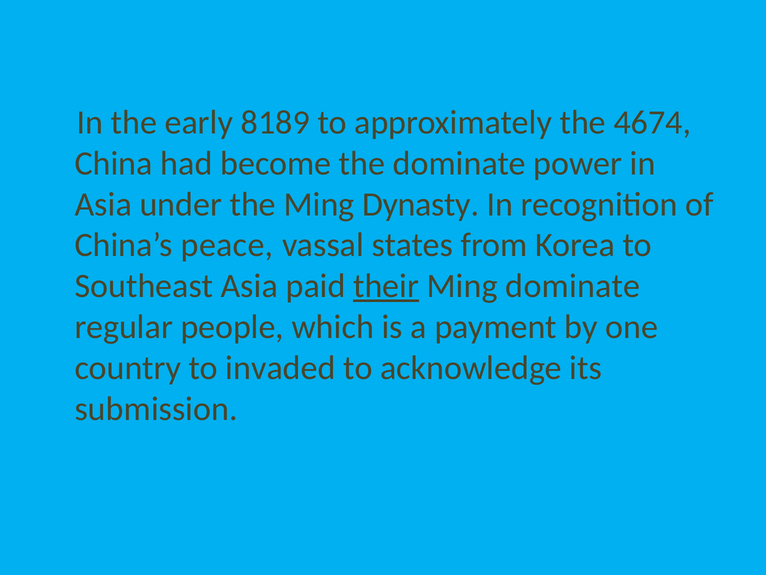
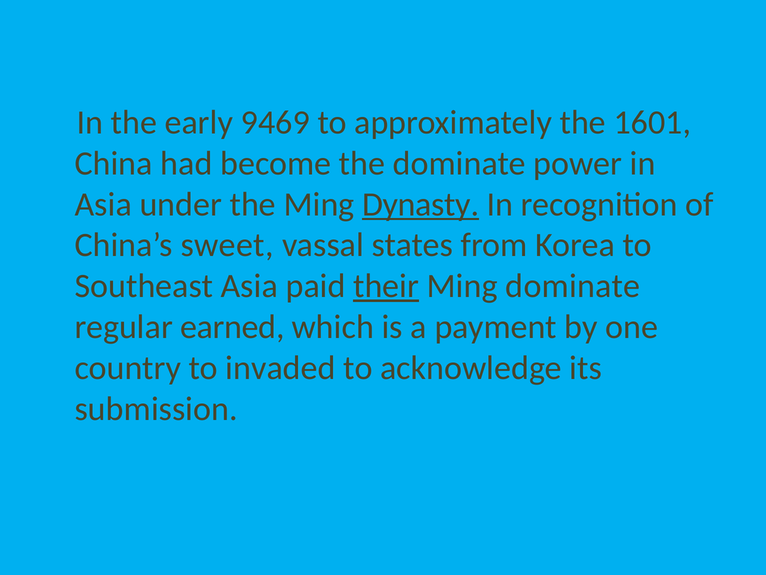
8189: 8189 -> 9469 (275, 122)
4674: 4674 -> 1601 (652, 122)
Dynasty underline: none -> present (421, 204)
peace: peace -> sweet (227, 245)
people: people -> earned (232, 327)
